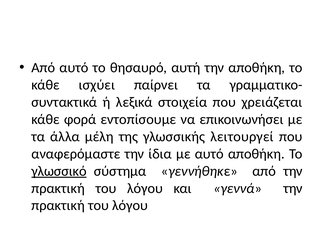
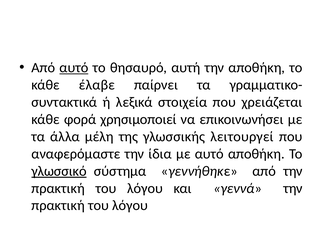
αυτό underline: none -> present (74, 68)
ισχύει: ισχύει -> έλαβε (97, 85)
εντοπίσουμε: εντοπίσουμε -> χρησιμοποιεί (139, 119)
